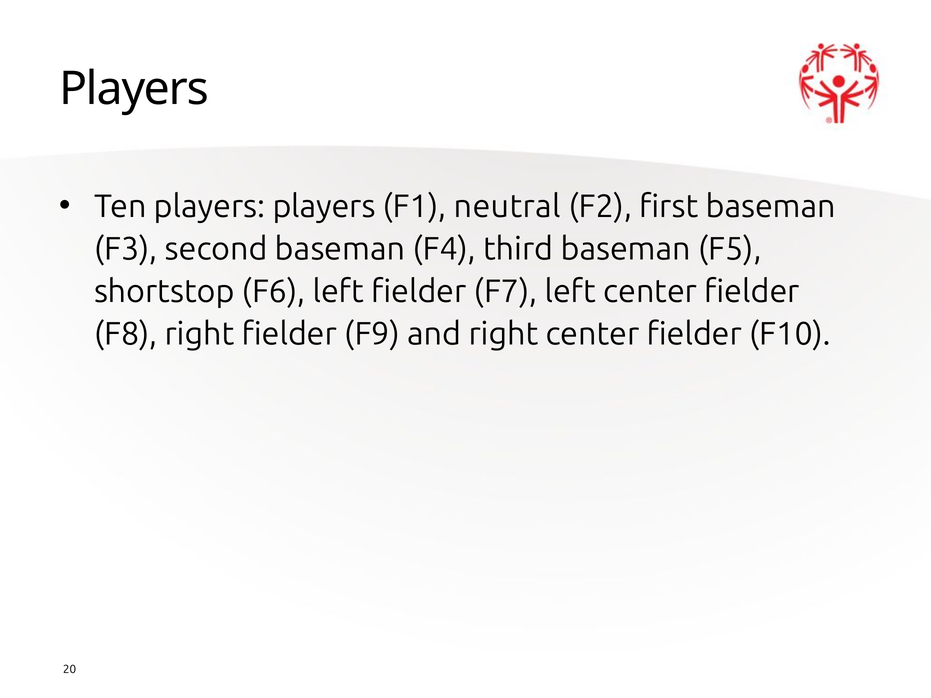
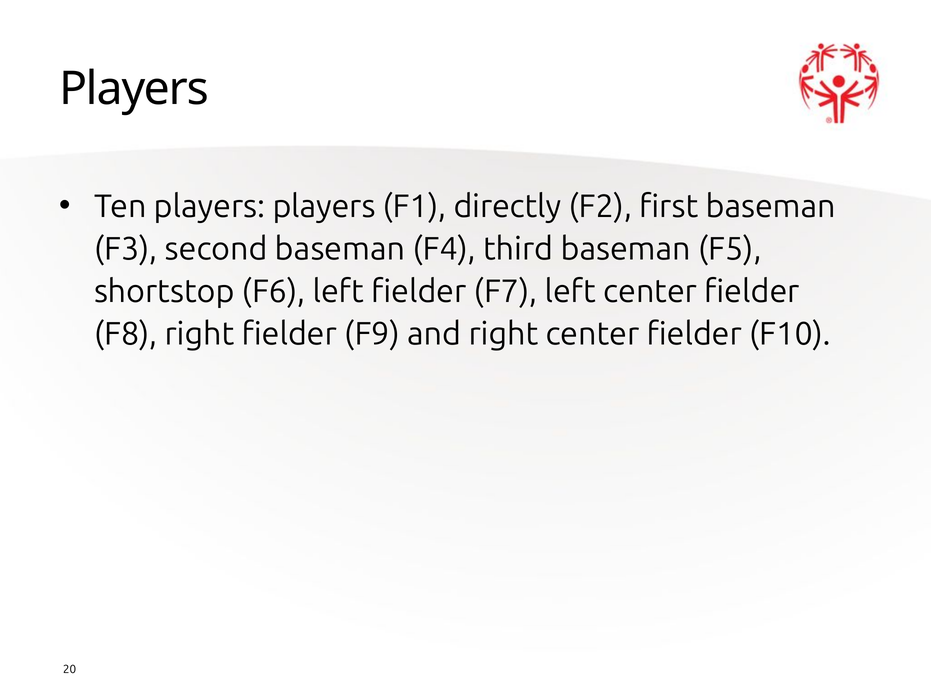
neutral: neutral -> directly (508, 206)
